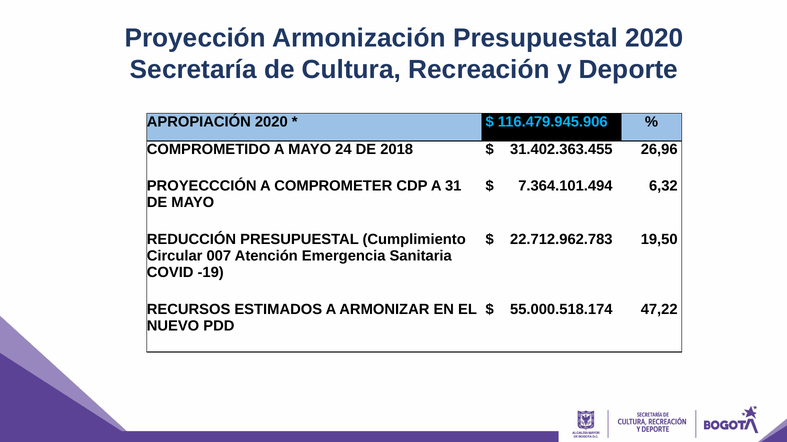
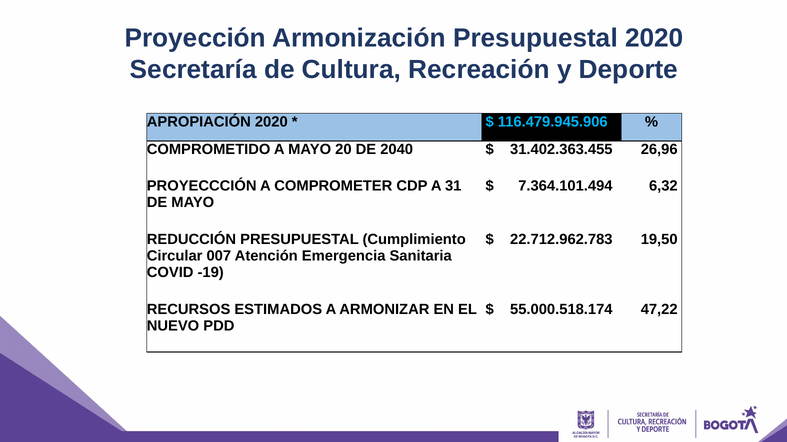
24: 24 -> 20 (343, 150)
2018: 2018 -> 2040 (397, 150)
